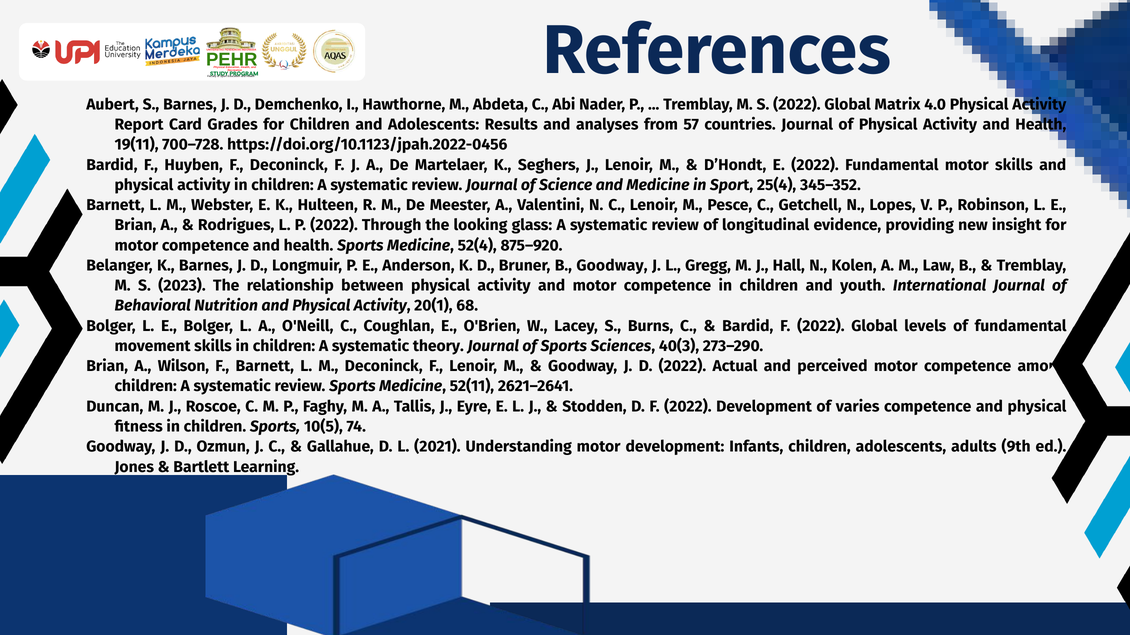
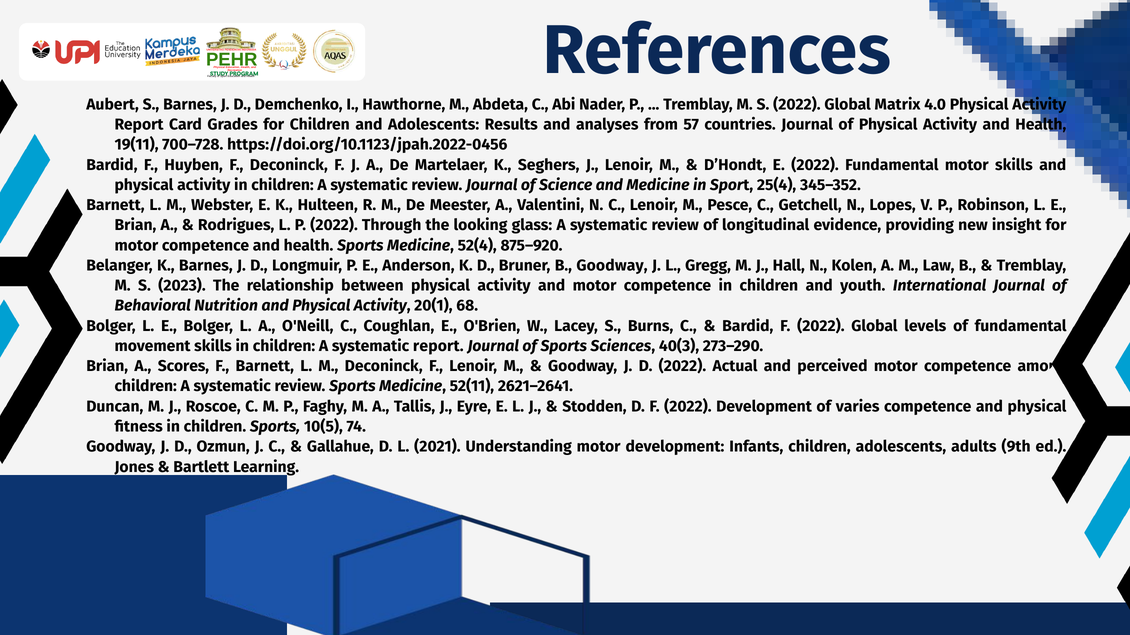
systematic theory: theory -> report (438, 346)
Wilson: Wilson -> Scores (183, 367)
